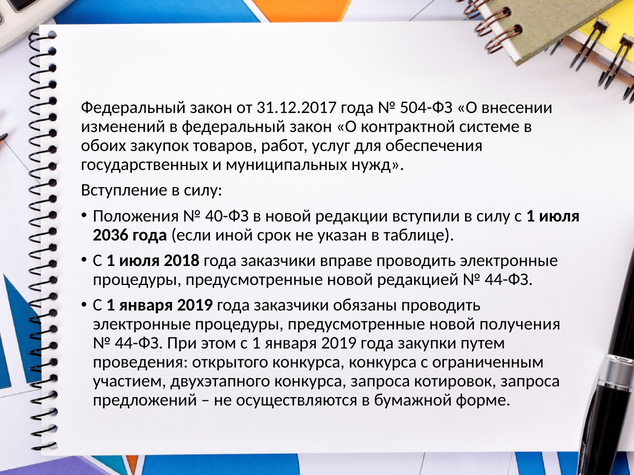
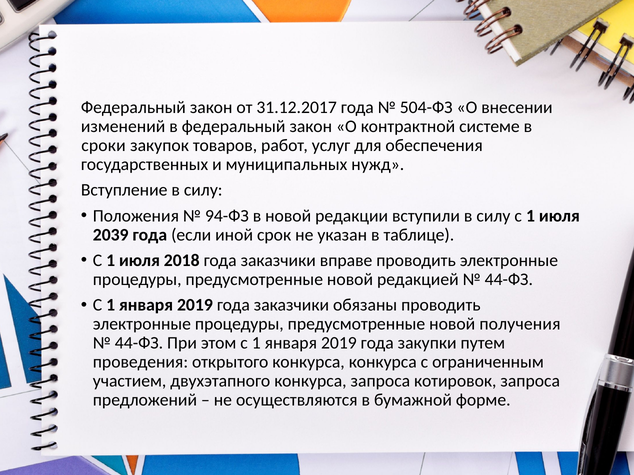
обоих: обоих -> сроки (103, 146)
40-ФЗ: 40-ФЗ -> 94-ФЗ (227, 216)
2036: 2036 -> 2039 (111, 235)
